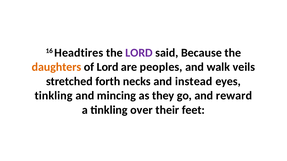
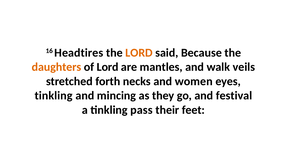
LORD colour: purple -> orange (139, 53)
peoples: peoples -> mantles (161, 67)
instead: instead -> women (194, 82)
reward: reward -> festival (234, 96)
over: over -> pass (141, 110)
